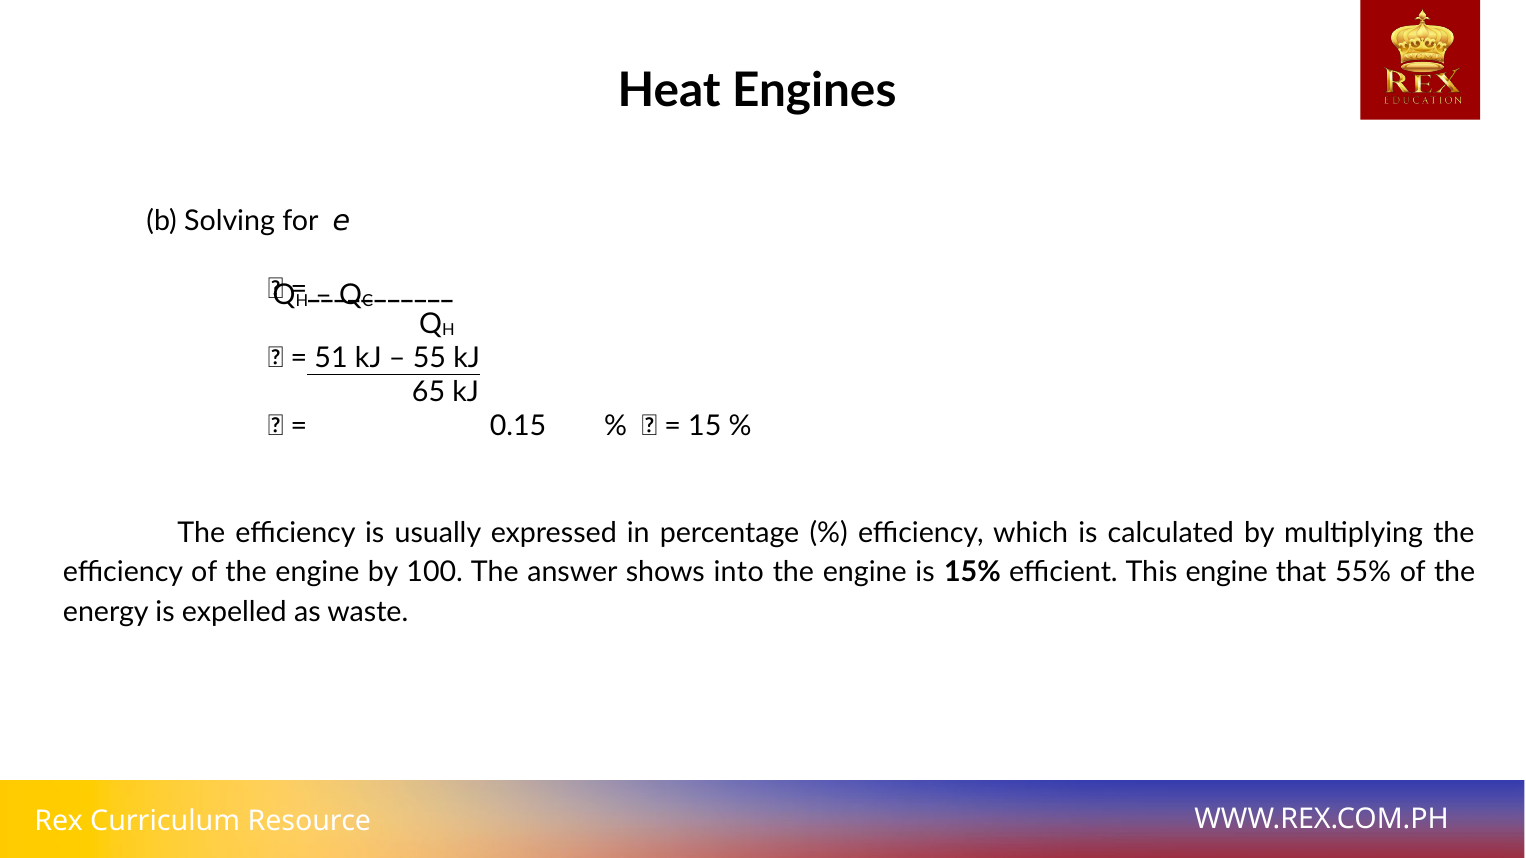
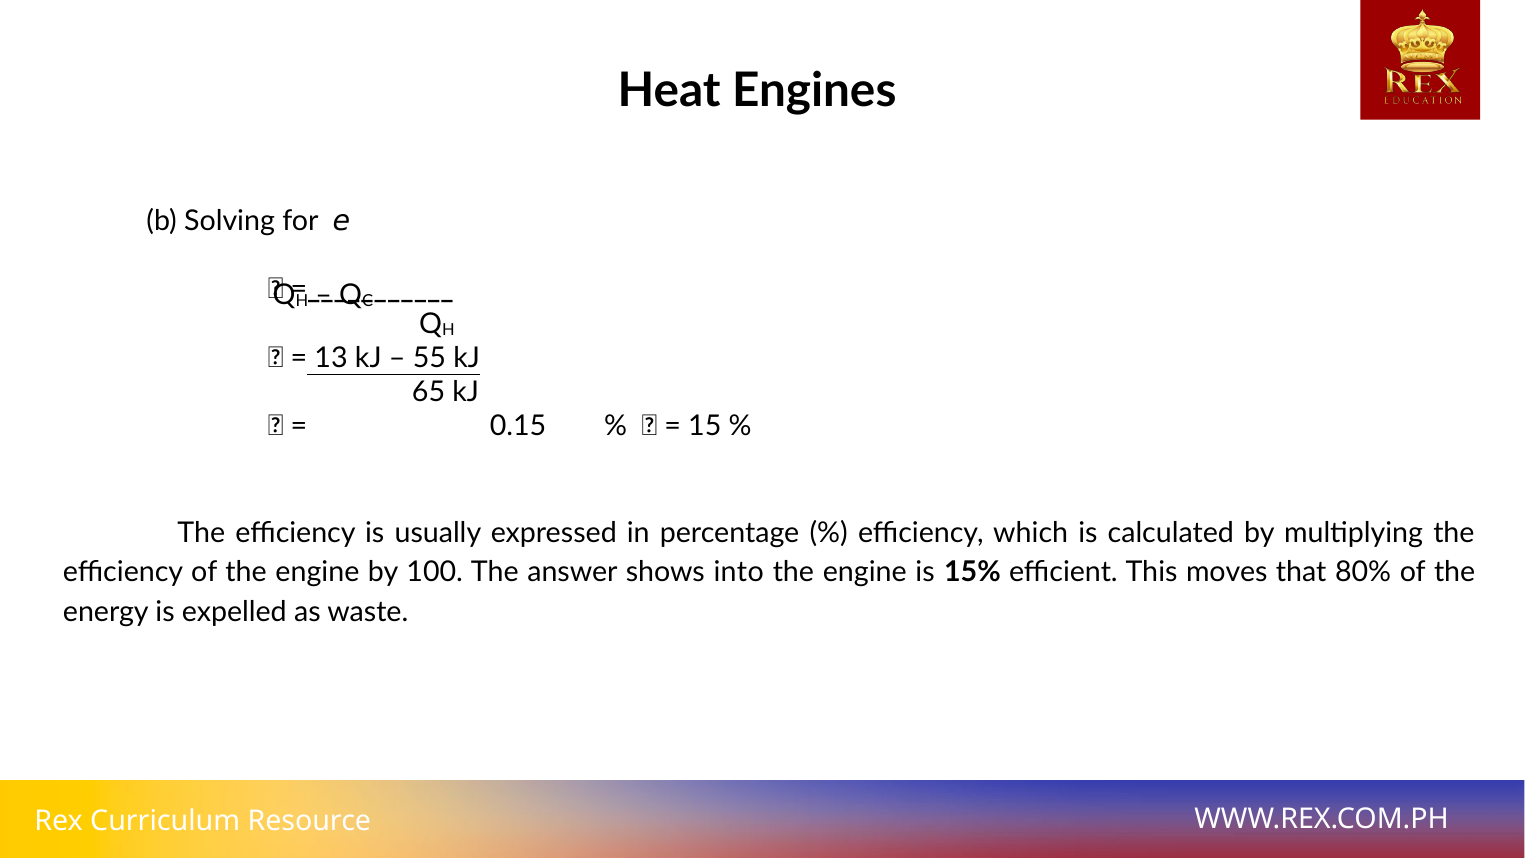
51: 51 -> 13 (331, 358)
This engine: engine -> moves (1227, 572)
55%: 55% -> 80% (1363, 572)
